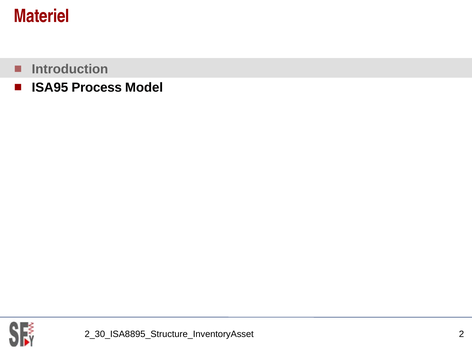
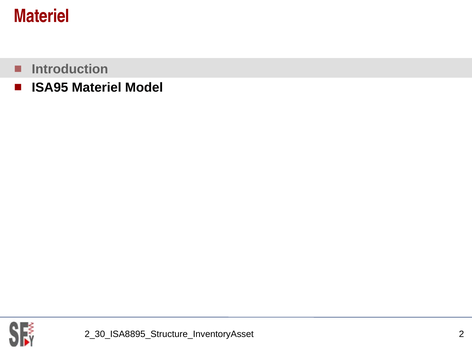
ISA95 Process: Process -> Materiel (97, 88)
